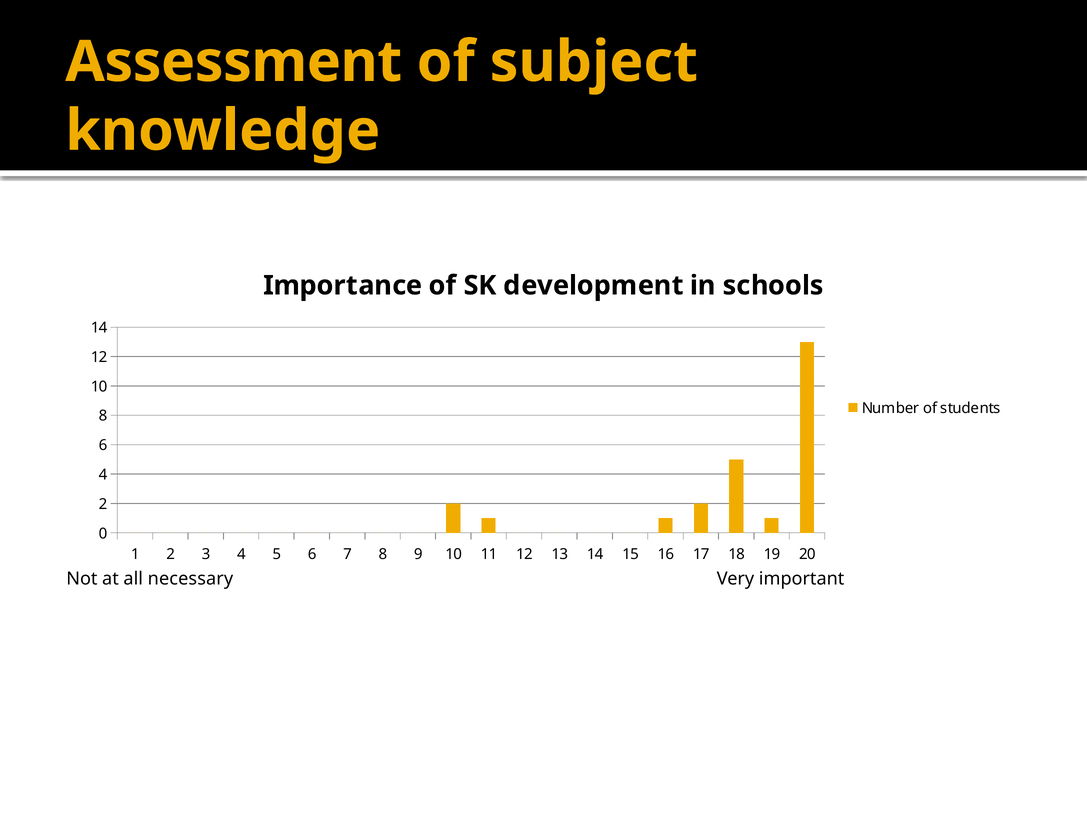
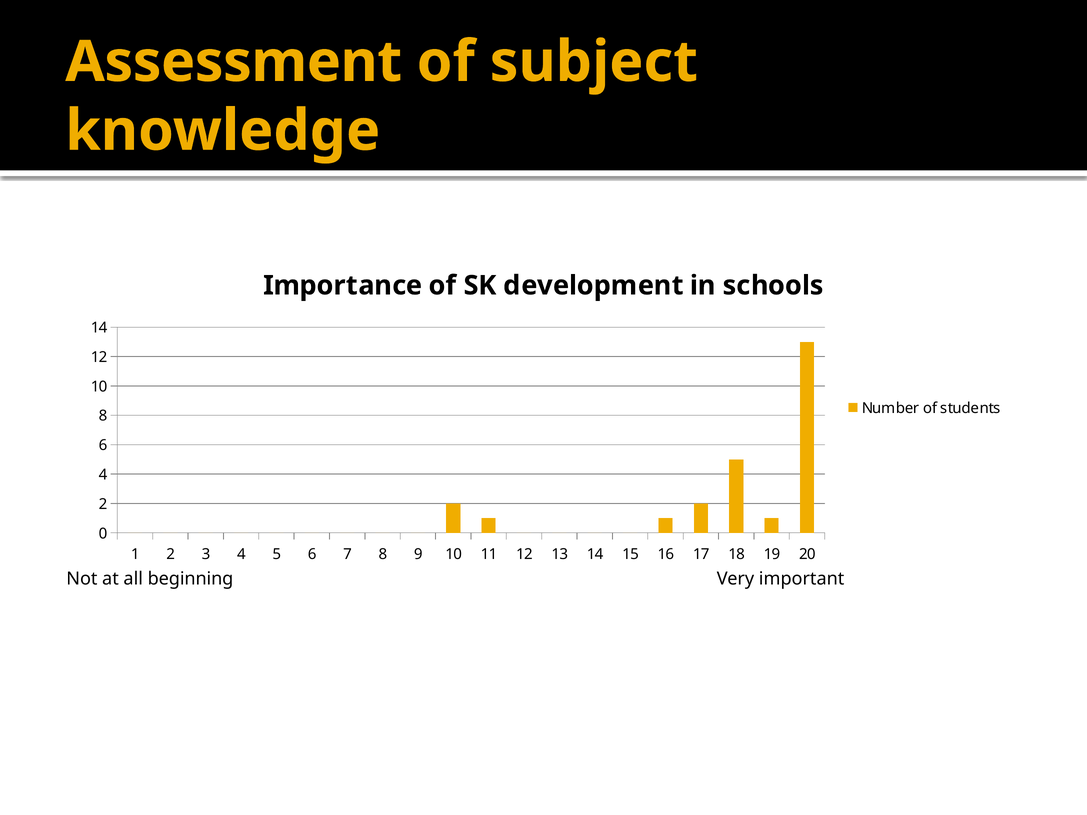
necessary: necessary -> beginning (191, 579)
